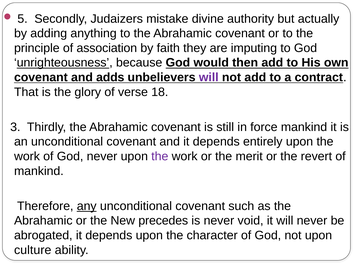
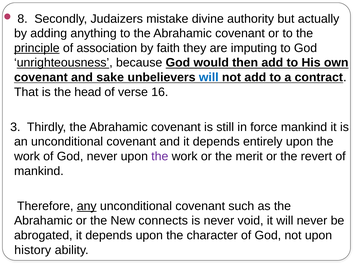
5: 5 -> 8 (23, 19)
principle underline: none -> present (37, 48)
adds: adds -> sake (110, 78)
will colour: purple -> blue (209, 78)
glory: glory -> head (88, 92)
18: 18 -> 16 (160, 92)
precedes: precedes -> connects (163, 221)
culture: culture -> history (33, 251)
